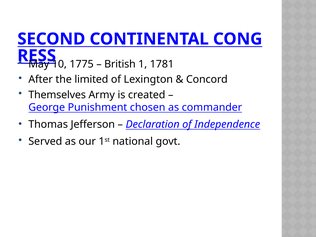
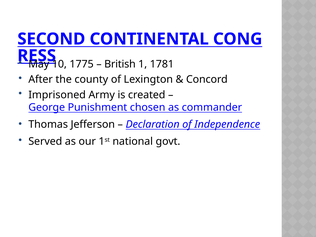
limited: limited -> county (91, 80)
Themselves: Themselves -> Imprisoned (57, 95)
